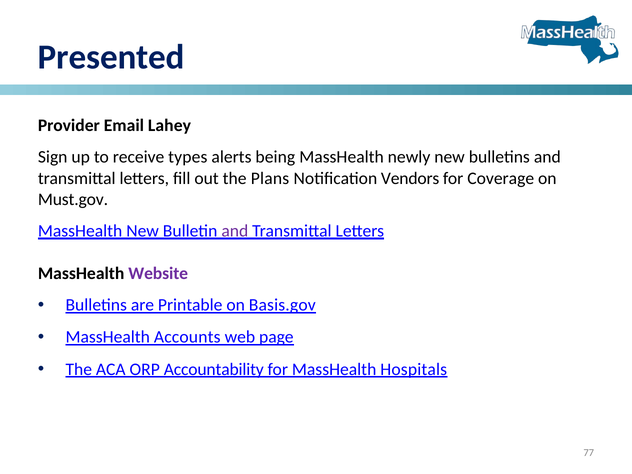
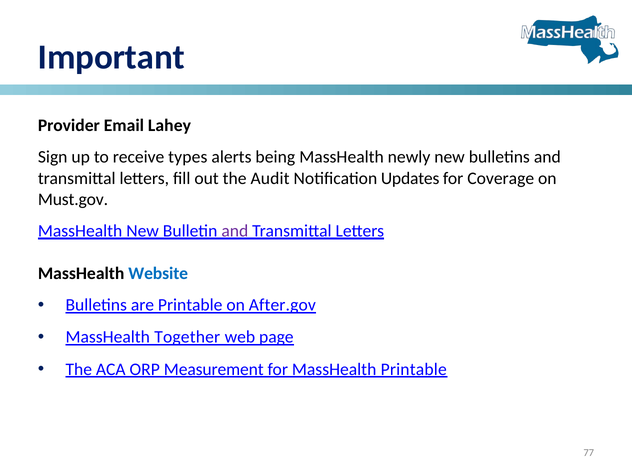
Presented: Presented -> Important (111, 57)
Plans: Plans -> Audit (270, 178)
Vendors: Vendors -> Updates (410, 178)
Website colour: purple -> blue (158, 274)
Basis.gov: Basis.gov -> After.gov (282, 305)
Accounts: Accounts -> Together (187, 337)
Accountability: Accountability -> Measurement (214, 369)
MassHealth Hospitals: Hospitals -> Printable (414, 369)
